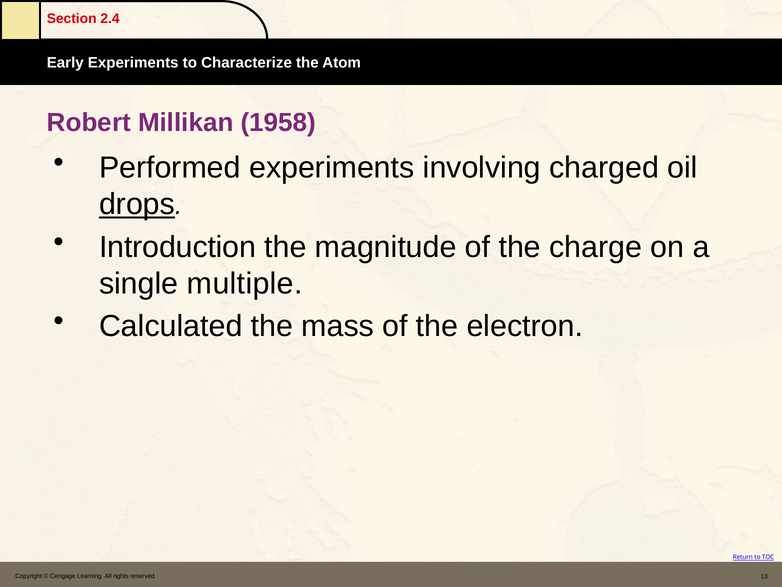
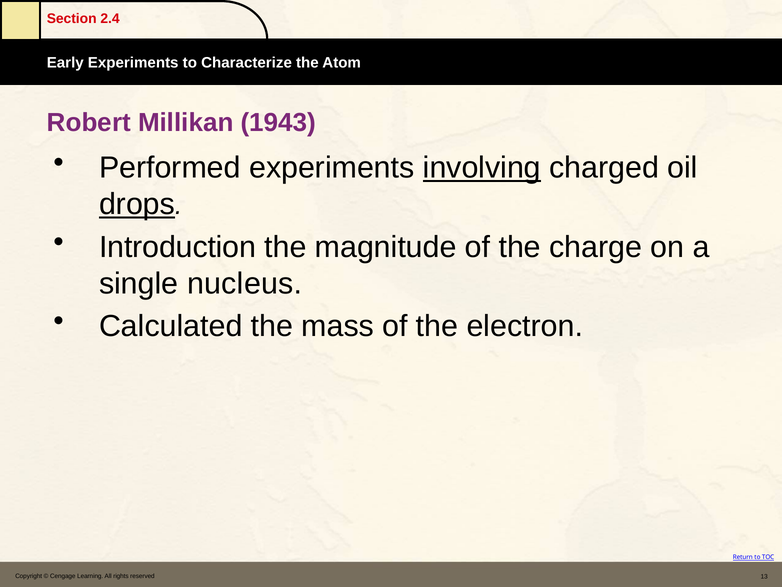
1958: 1958 -> 1943 (278, 122)
involving underline: none -> present (482, 168)
multiple: multiple -> nucleus (245, 283)
